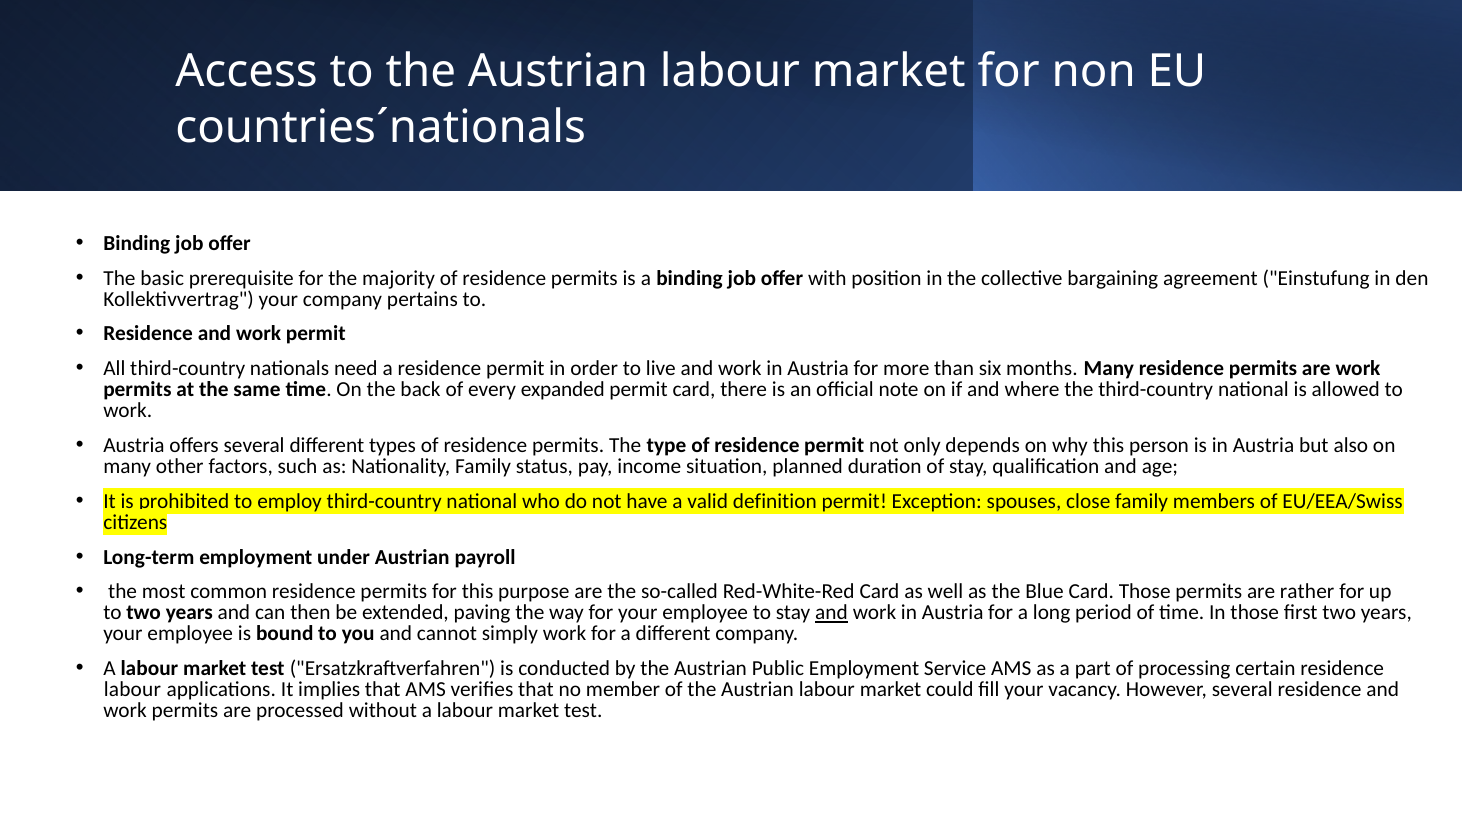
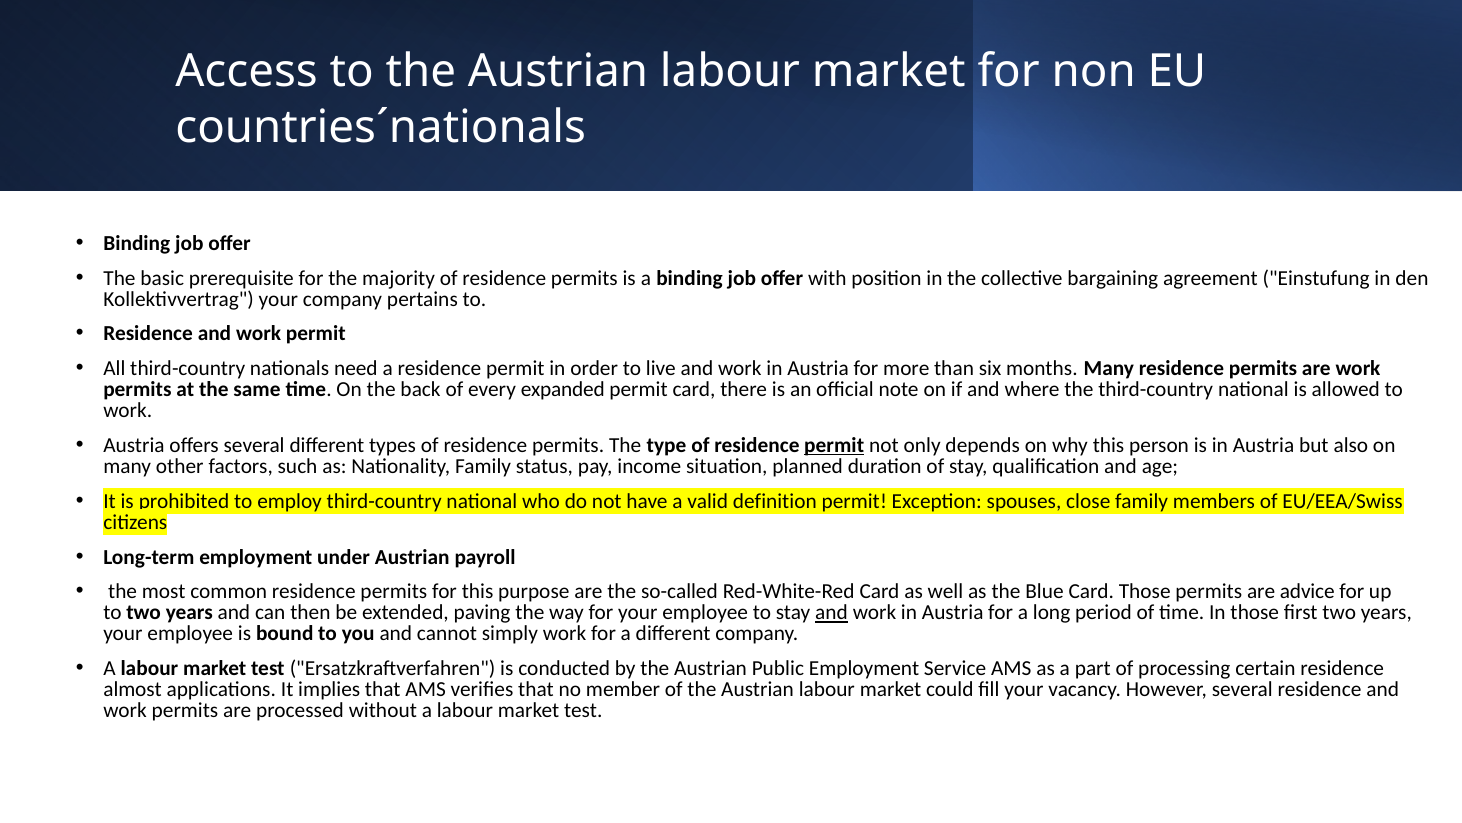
permit underline: none -> present (834, 445)
rather: rather -> advice (1307, 591)
labour: labour -> almost (133, 689)
